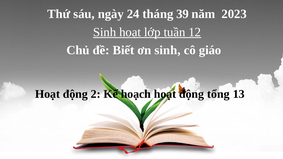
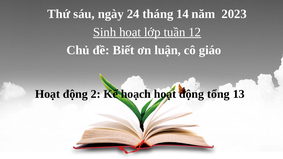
39: 39 -> 14 (182, 14)
ơn sinh: sinh -> luận (168, 50)
